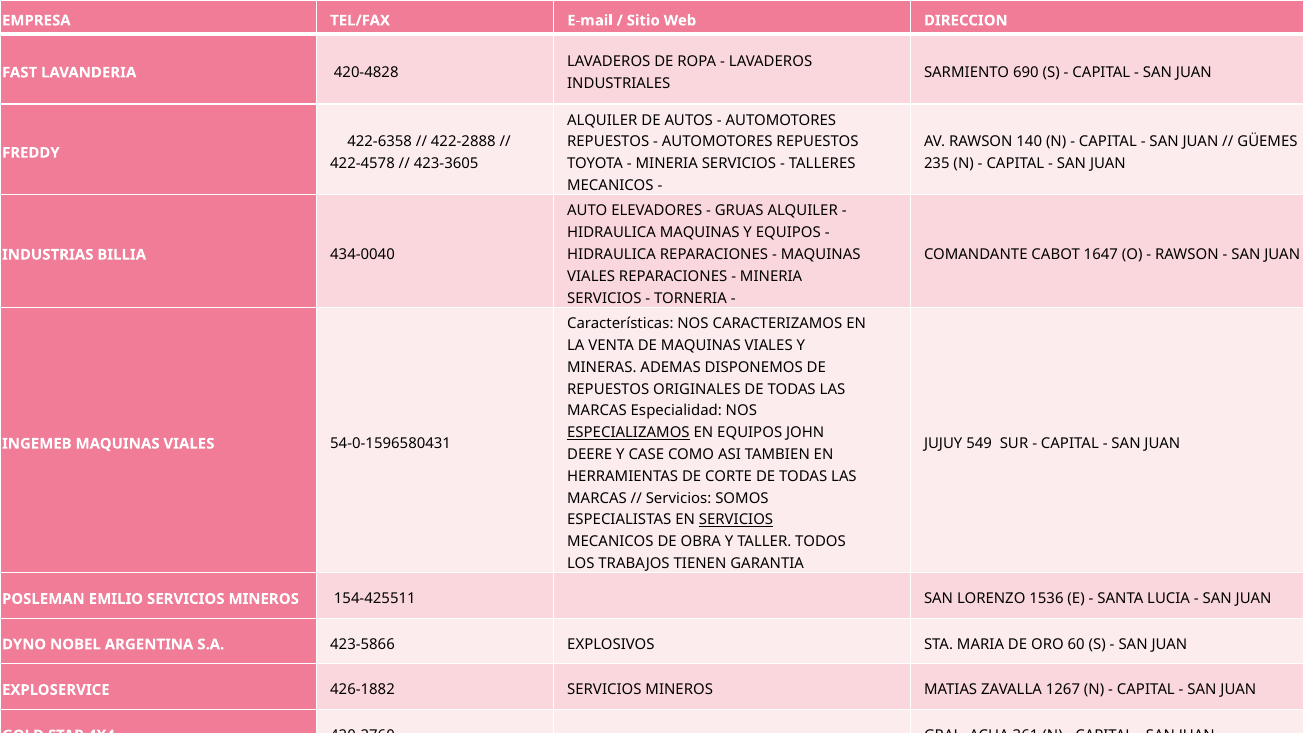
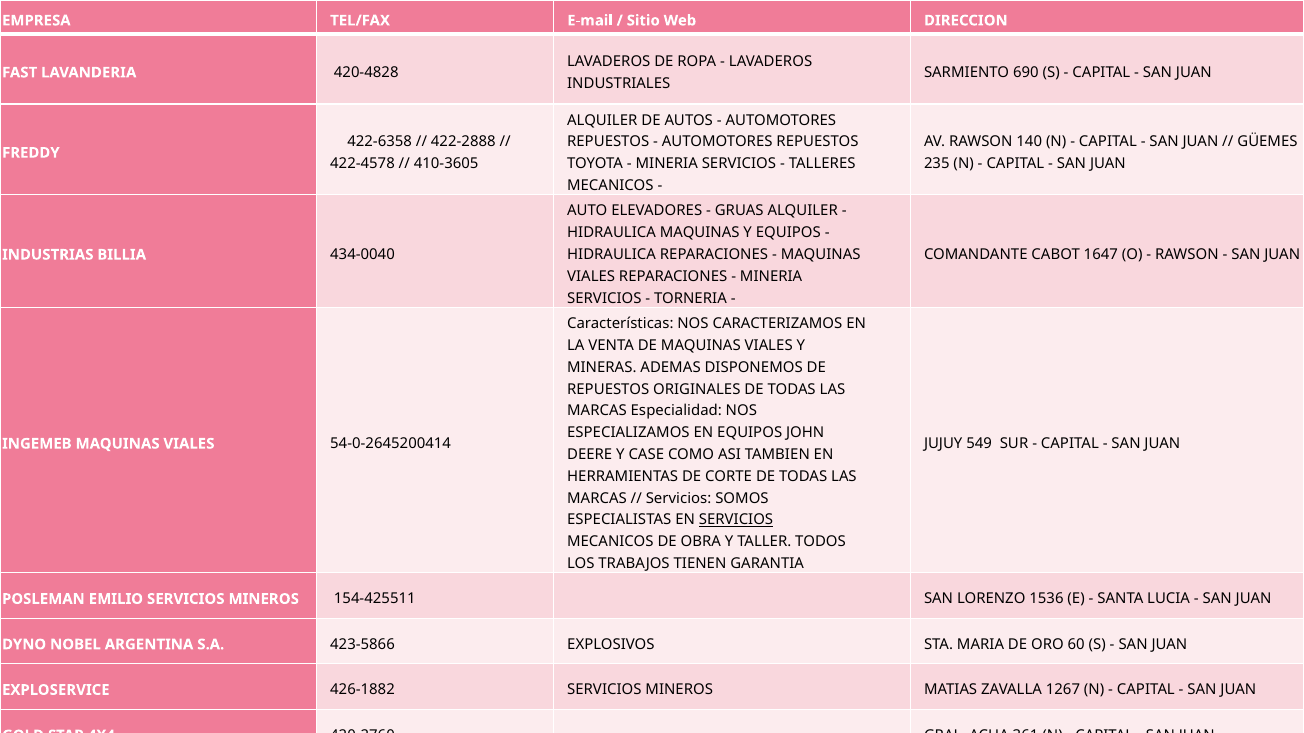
423-3605: 423-3605 -> 410-3605 (446, 164)
ESPECIALIZAMOS underline: present -> none (628, 433)
54-0-1596580431: 54-0-1596580431 -> 54-0-2645200414 (391, 444)
